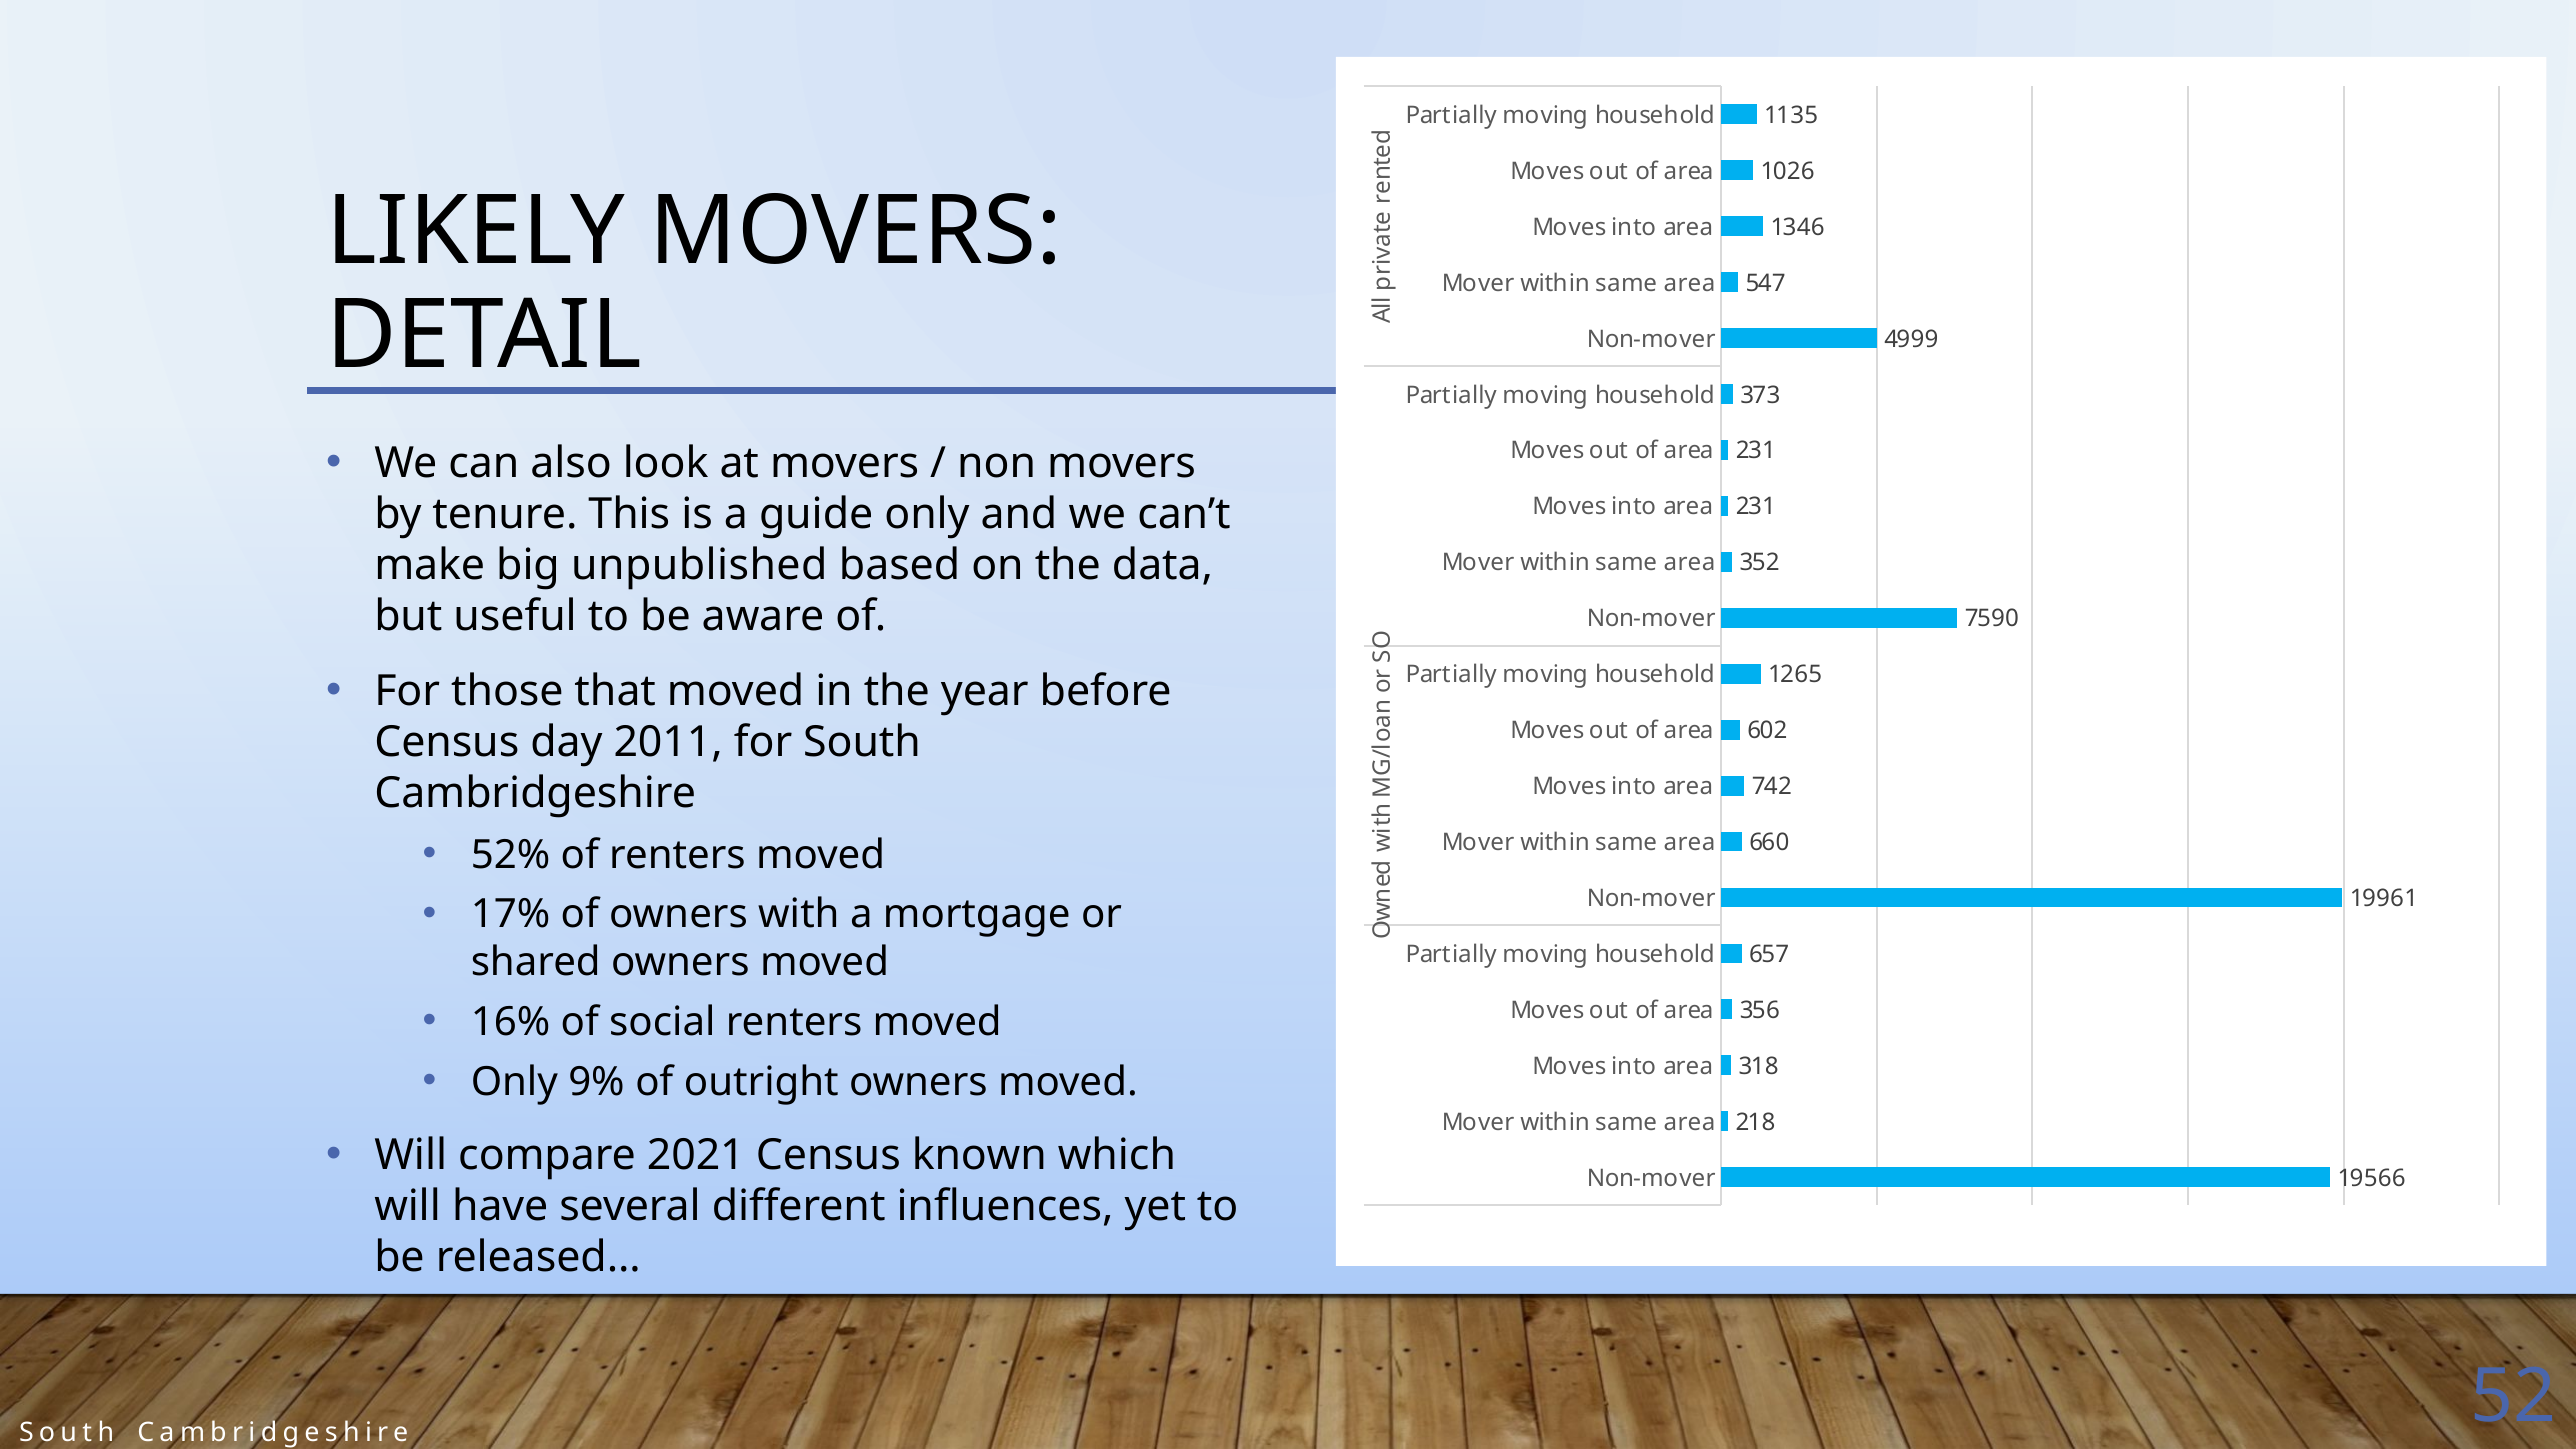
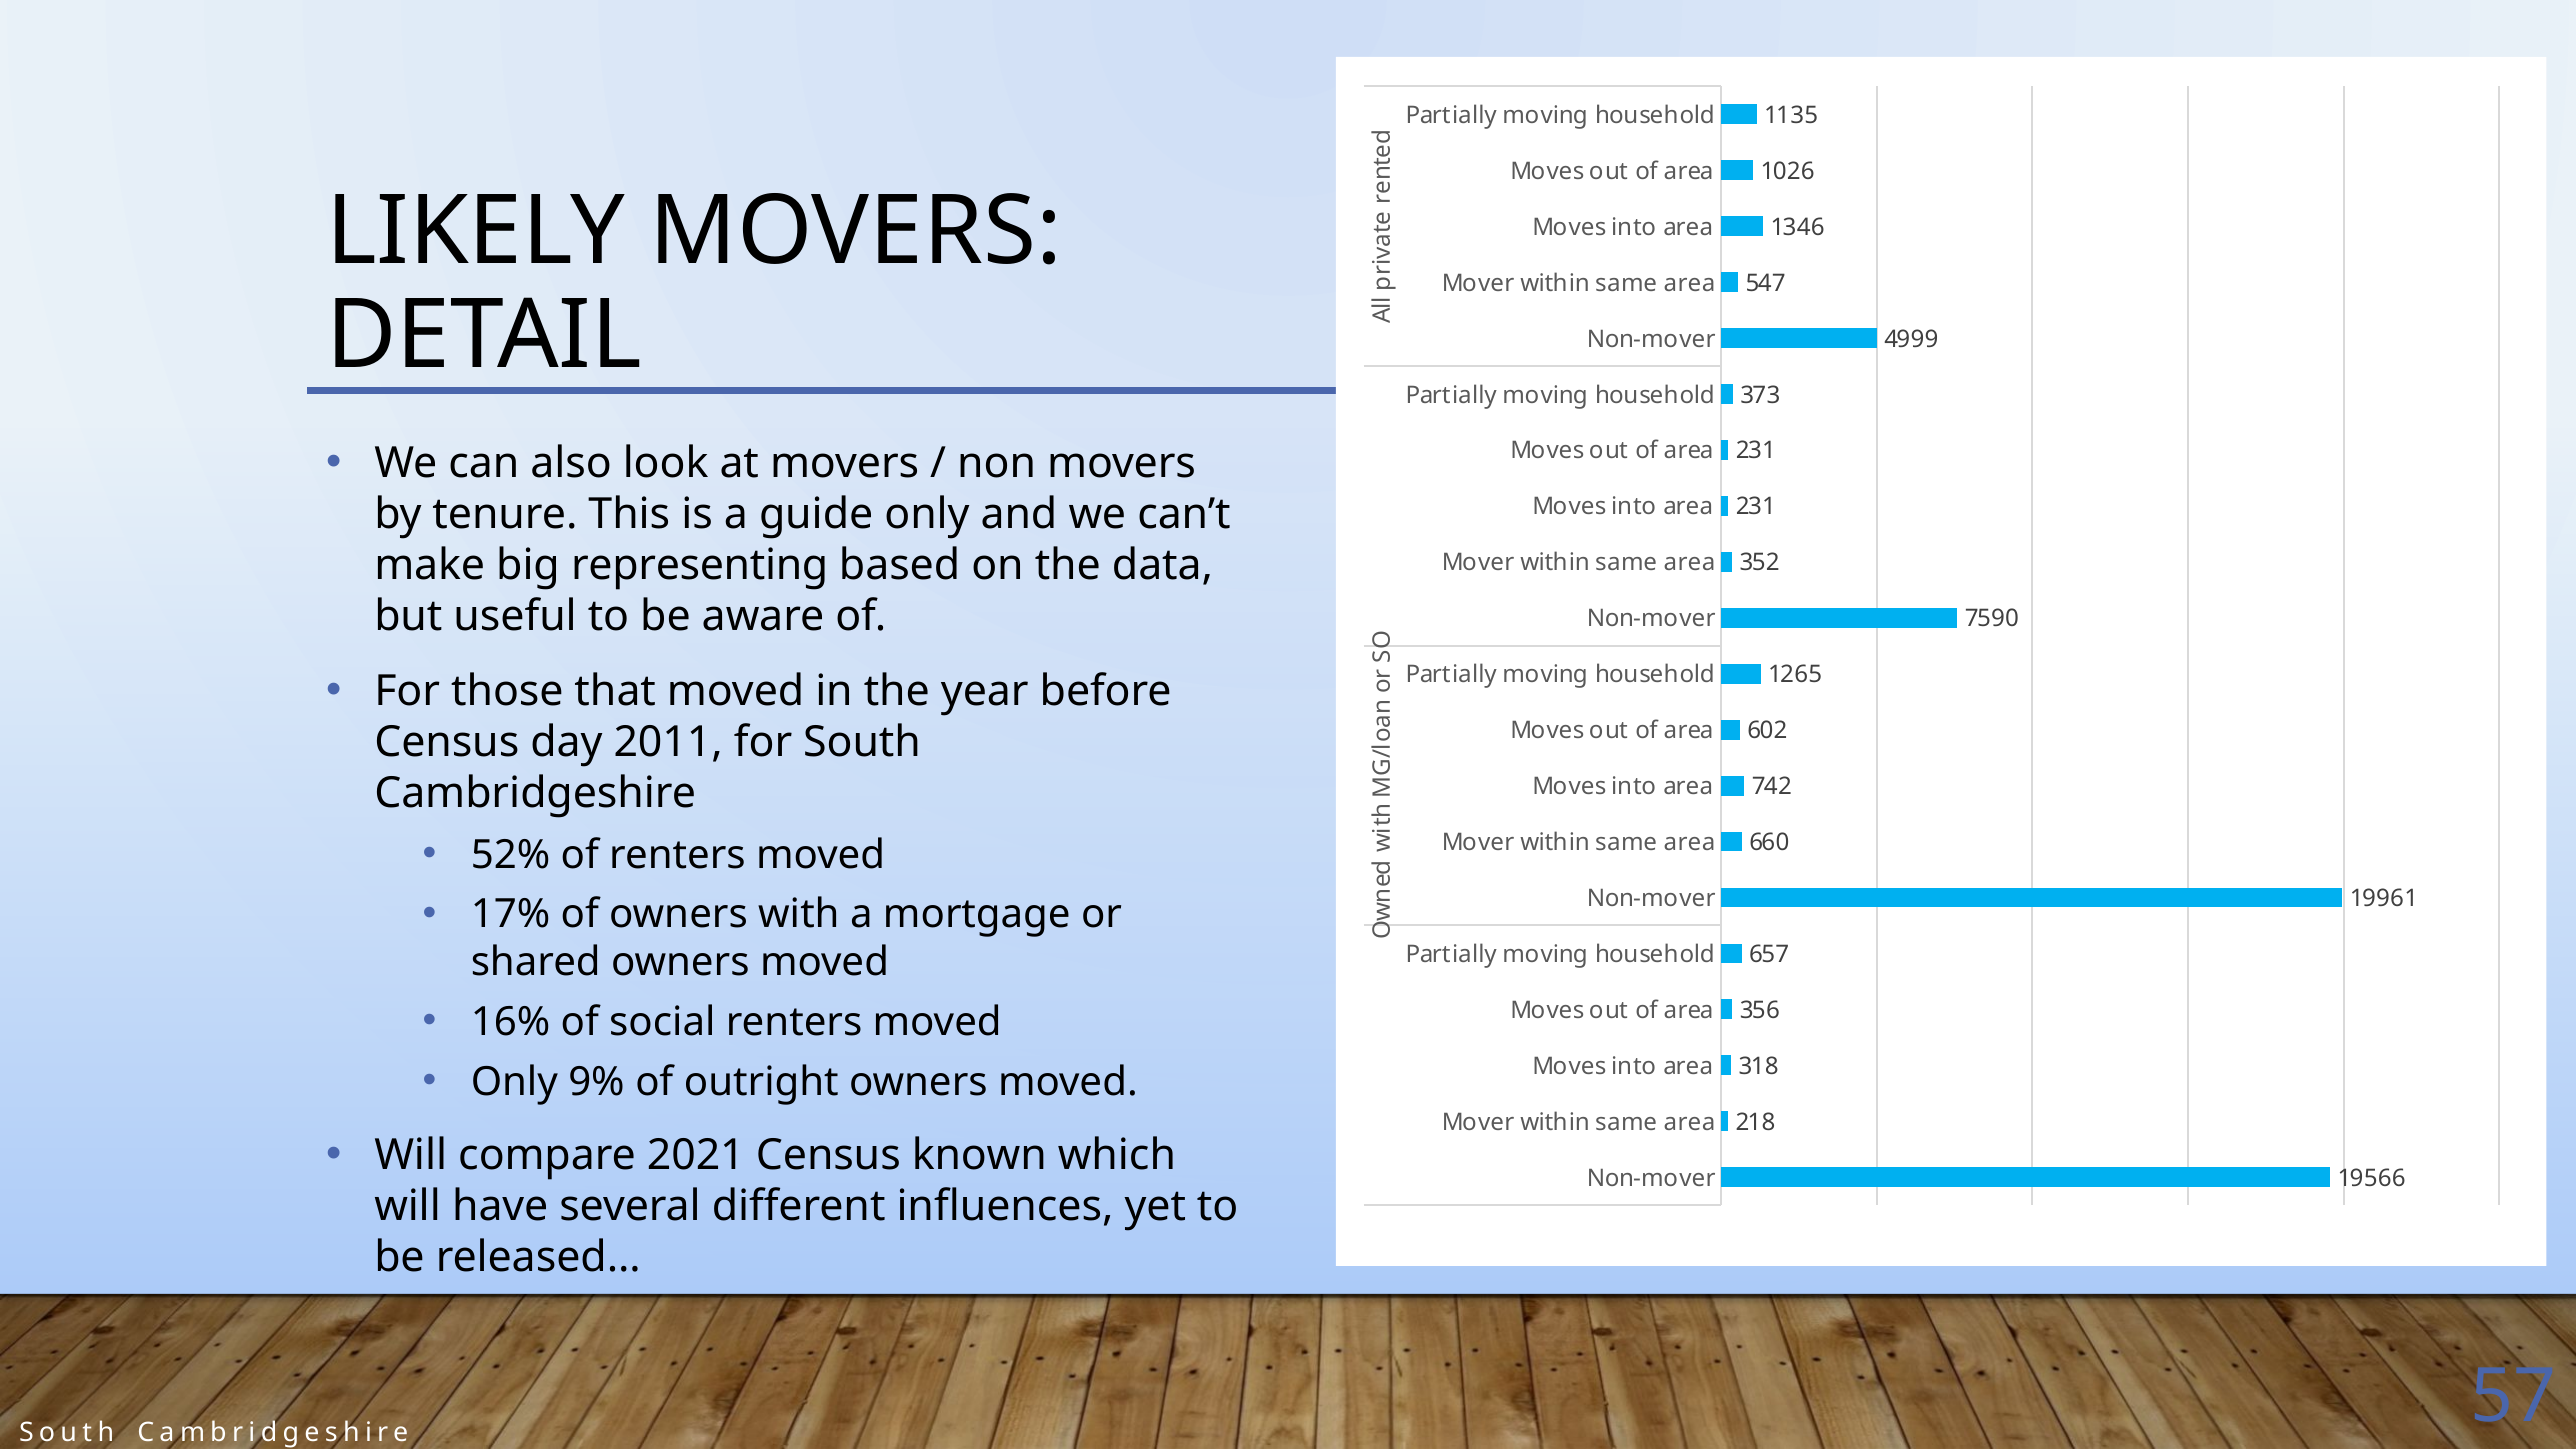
unpublished: unpublished -> representing (700, 566)
52: 52 -> 57 (2514, 1396)
